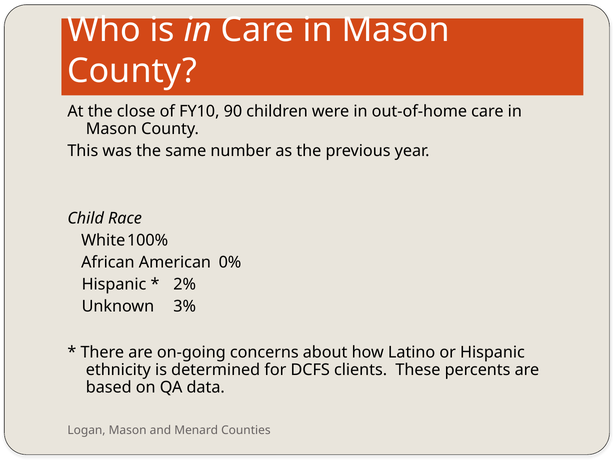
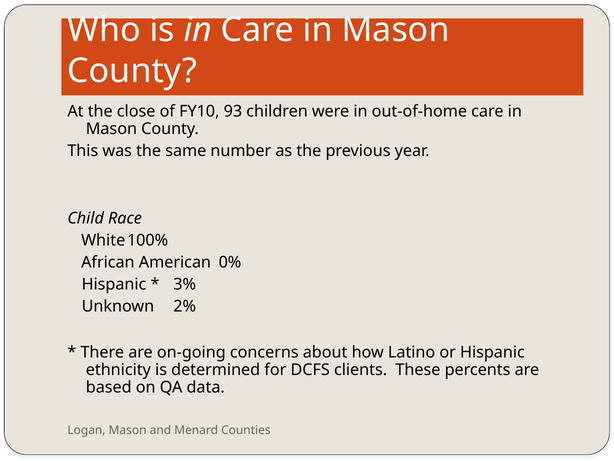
90: 90 -> 93 (233, 111)
2%: 2% -> 3% (185, 284)
3%: 3% -> 2% (185, 306)
